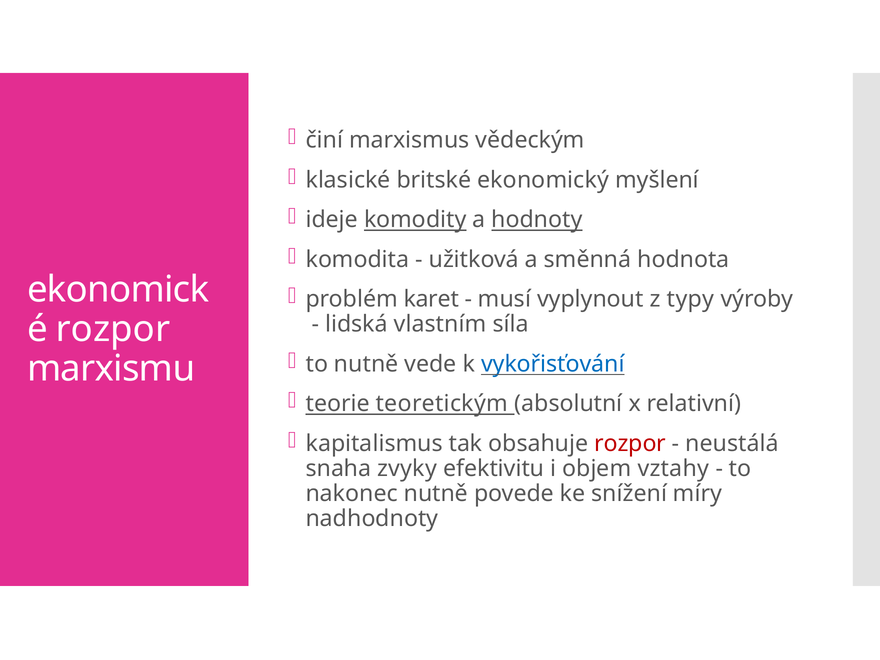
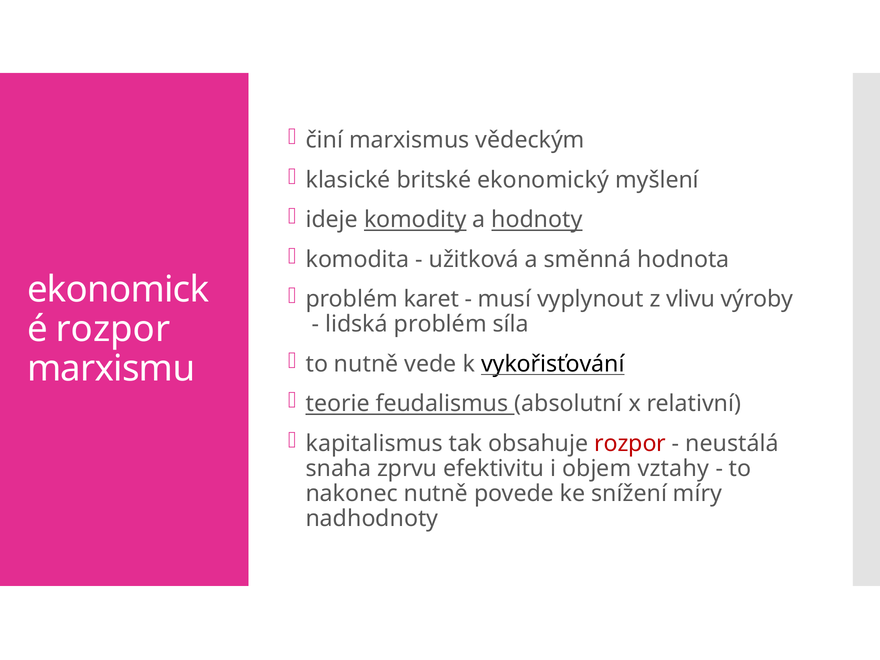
typy: typy -> vlivu (691, 299)
lidská vlastním: vlastním -> problém (440, 324)
vykořisťování colour: blue -> black (553, 364)
teoretickým: teoretickým -> feudalismus (442, 404)
zvyky: zvyky -> zprvu (407, 468)
